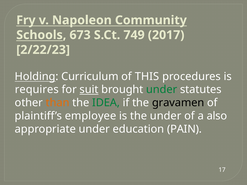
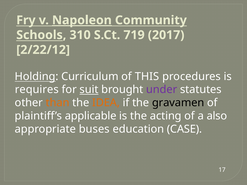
Napoleon underline: none -> present (82, 20)
673: 673 -> 310 (80, 35)
749: 749 -> 719 (134, 35)
2/22/23: 2/22/23 -> 2/22/12 (43, 50)
under colour: green -> purple (162, 90)
IDEA colour: green -> orange (106, 103)
employee: employee -> applicable (91, 116)
the under: under -> acting (166, 116)
appropriate under: under -> buses (94, 129)
PAIN: PAIN -> CASE (184, 129)
